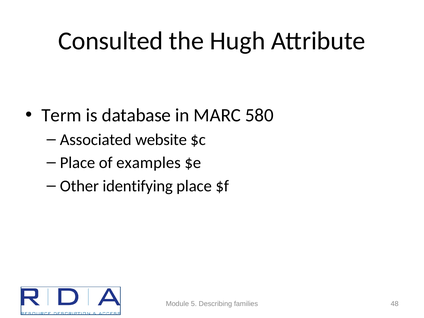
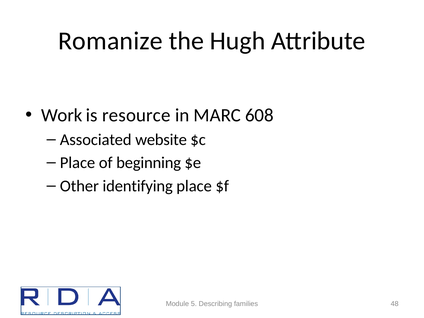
Consulted: Consulted -> Romanize (110, 41)
Term: Term -> Work (62, 115)
database: database -> resource (136, 115)
580: 580 -> 608 (259, 115)
examples: examples -> beginning (149, 163)
